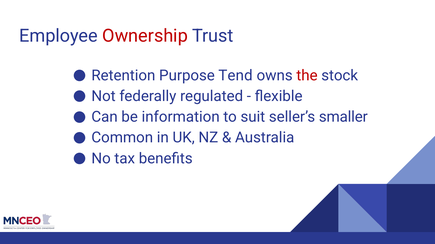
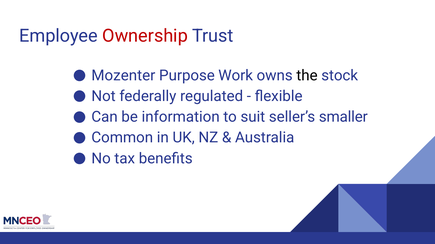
Retention: Retention -> Mozenter (123, 76)
Tend: Tend -> Work (236, 76)
the colour: red -> black (307, 76)
